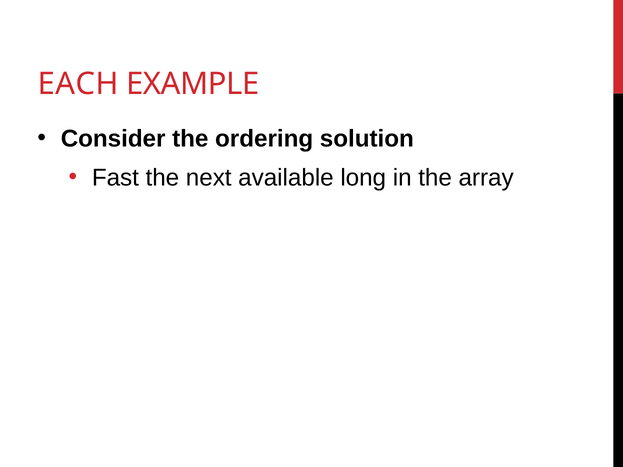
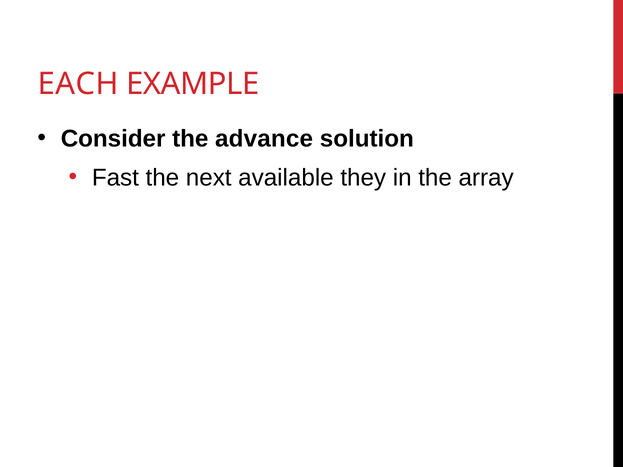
ordering: ordering -> advance (264, 139)
long: long -> they (363, 178)
